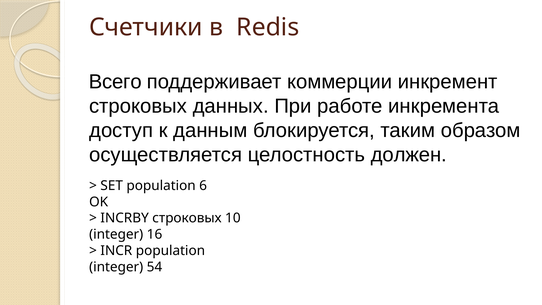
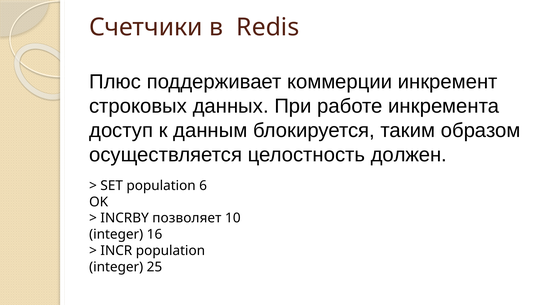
Всего: Всего -> Плюс (115, 82)
INCRBY строковых: строковых -> позволяет (187, 218)
54: 54 -> 25 (154, 267)
